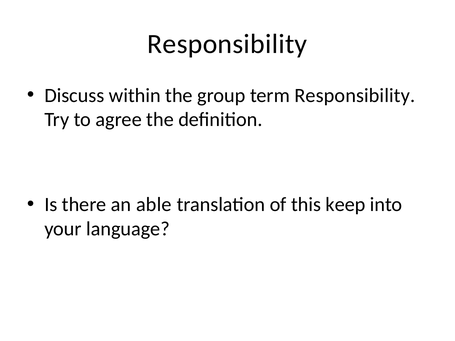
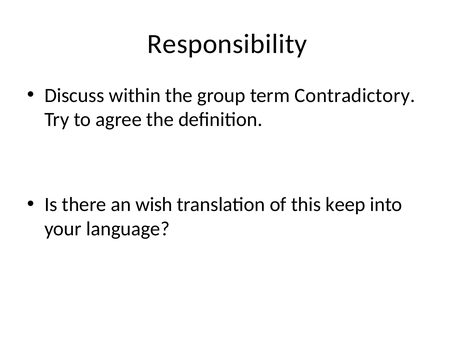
term Responsibility: Responsibility -> Contradictory (355, 95)
able: able -> wish (154, 205)
